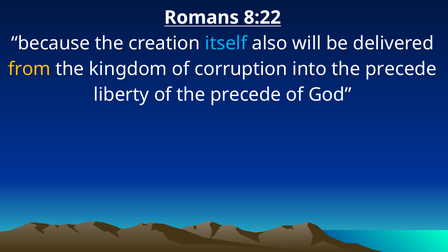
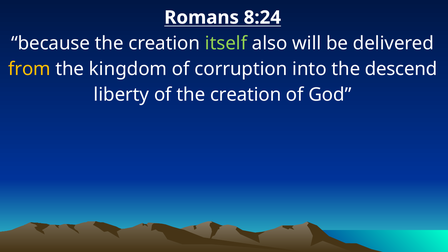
8:22: 8:22 -> 8:24 (262, 18)
itself colour: light blue -> light green (226, 43)
into the precede: precede -> descend (401, 69)
of the precede: precede -> creation (246, 95)
